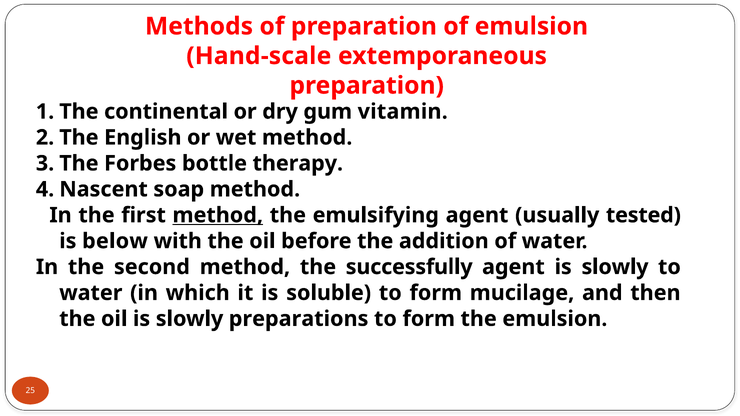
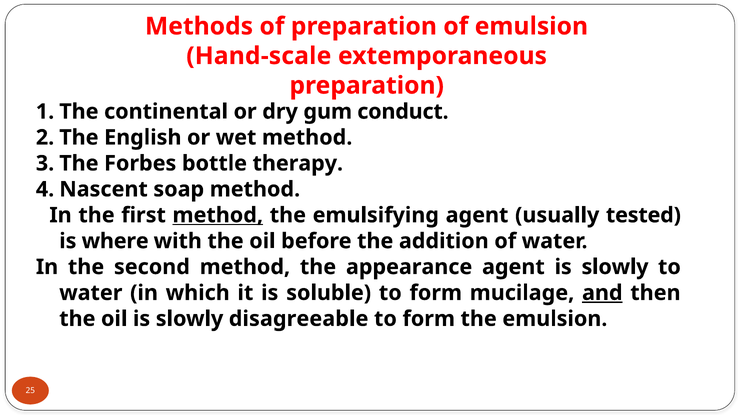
vitamin: vitamin -> conduct (403, 112)
below: below -> where (115, 241)
successfully: successfully -> appearance (409, 267)
and underline: none -> present (602, 293)
preparations: preparations -> disagreeable (299, 319)
